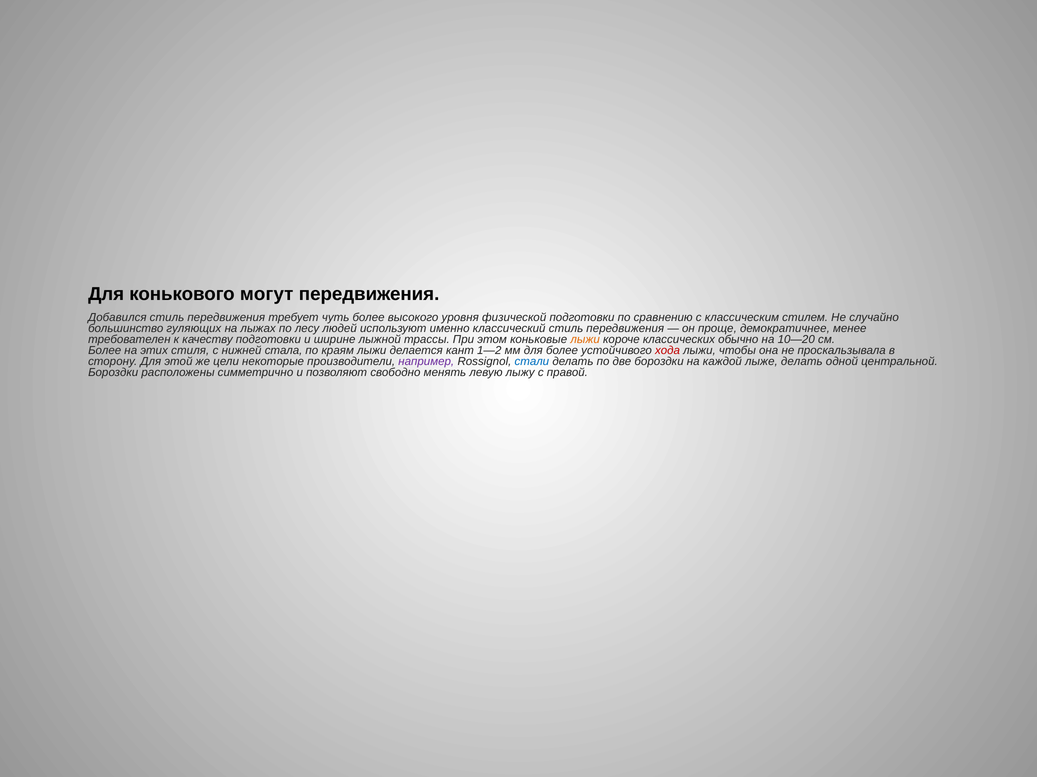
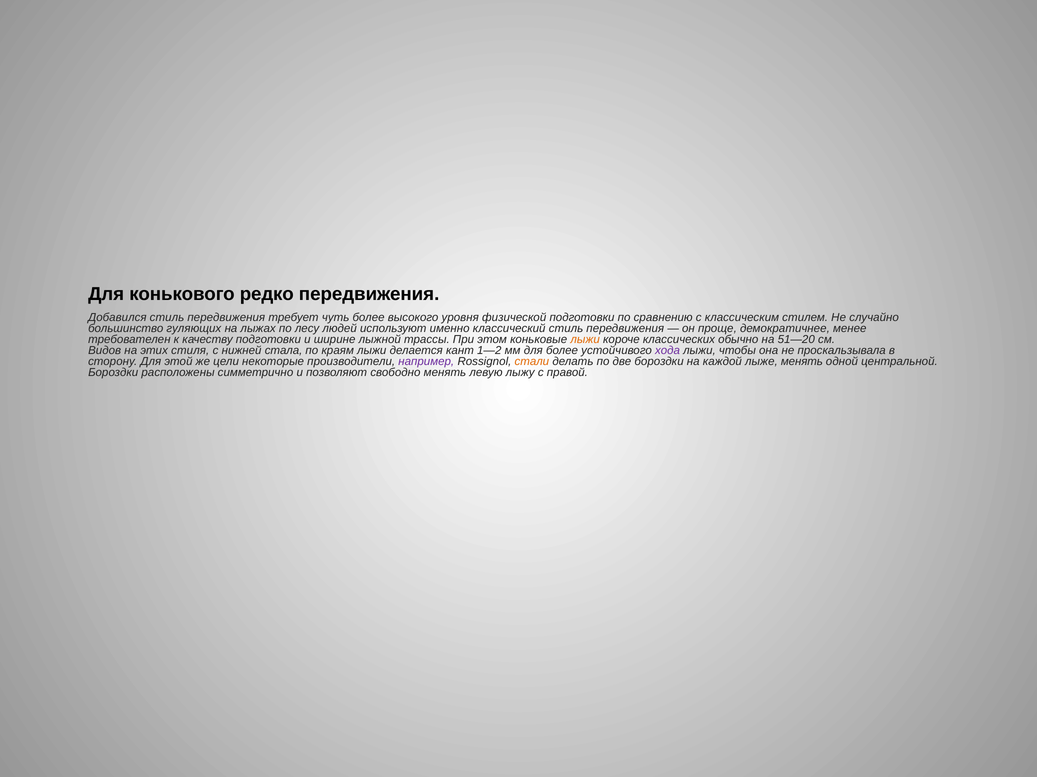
могут: могут -> редко (267, 295)
10—20: 10—20 -> 51—20 (796, 340)
Более: Более -> Видов (105, 351)
хода colour: red -> purple (668, 351)
стали colour: blue -> orange (532, 362)
лыже делать: делать -> менять (802, 362)
